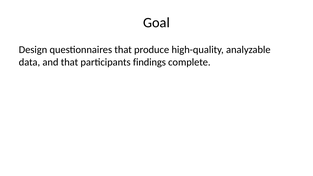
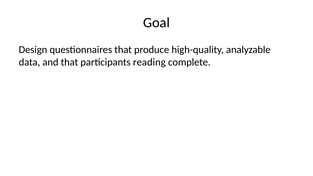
findings: findings -> reading (149, 62)
